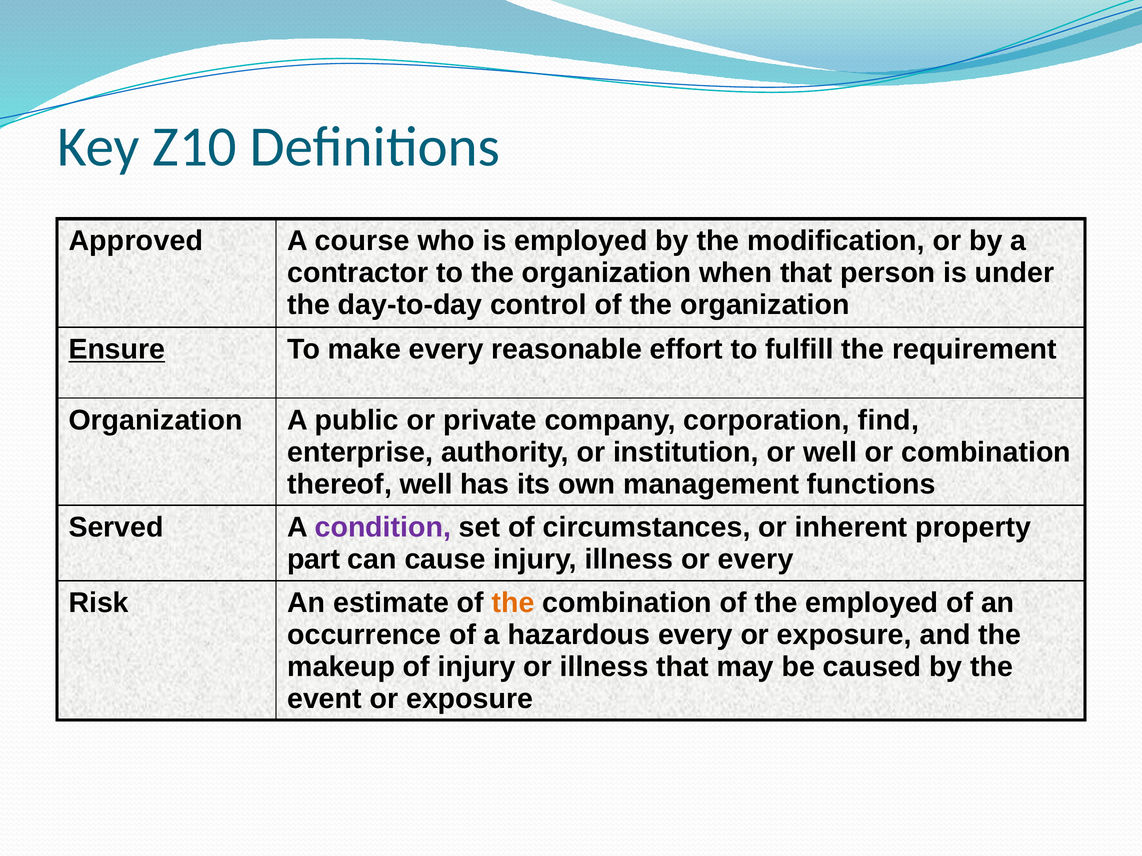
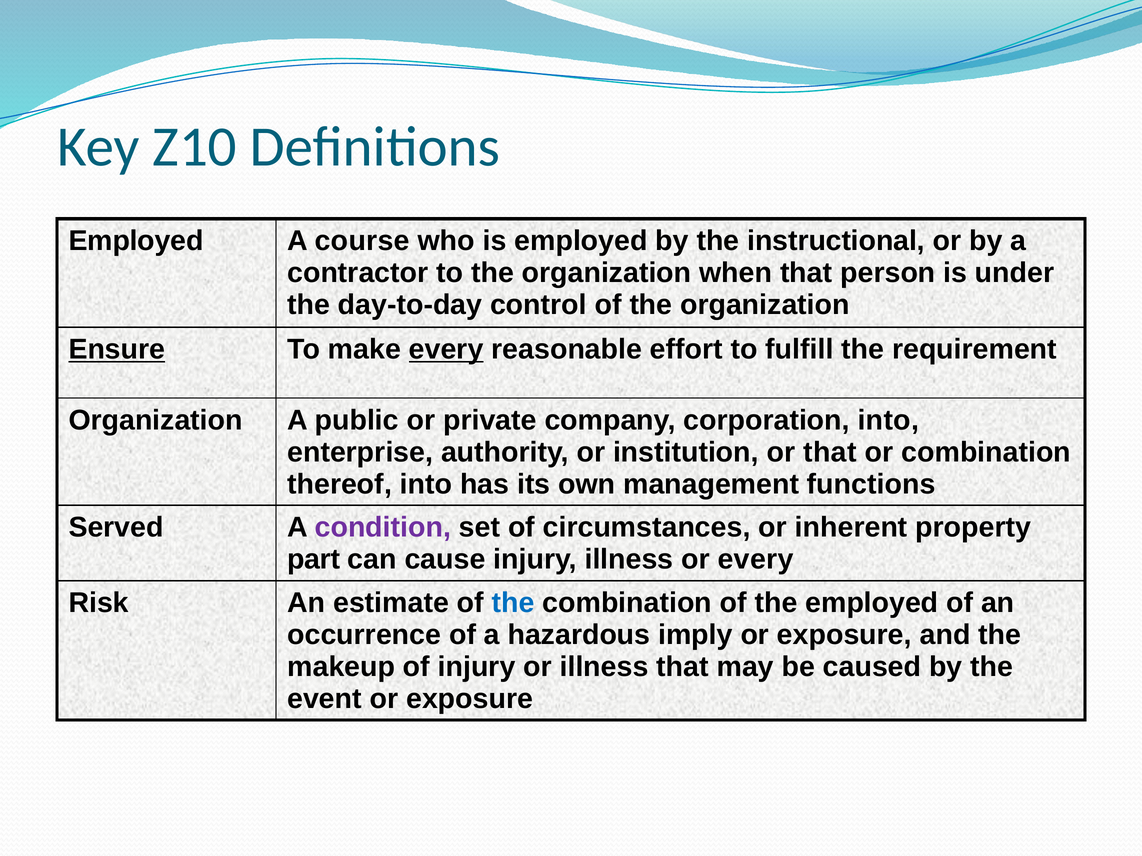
Approved: Approved -> Employed (136, 241)
modification: modification -> instructional (836, 241)
every underline: none -> present (446, 350)
corporation find: find -> into (888, 420)
or well: well -> that (830, 452)
thereof well: well -> into (426, 484)
the colour: orange -> blue (513, 603)
hazardous every: every -> imply (695, 635)
